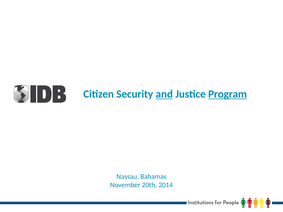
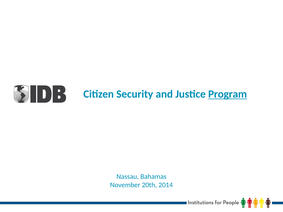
and underline: present -> none (164, 94)
